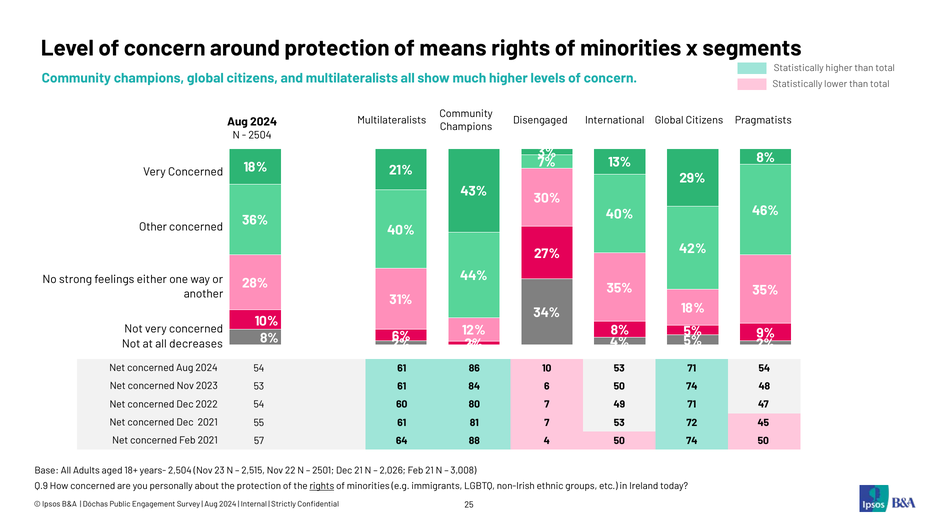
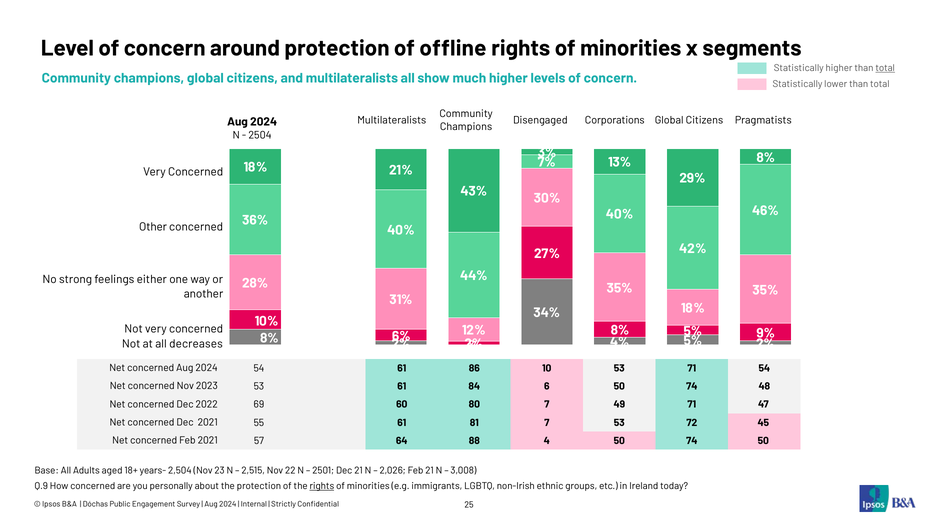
means: means -> offline (453, 49)
total underline: none -> present (885, 68)
International: International -> Corporations (615, 120)
2022 54: 54 -> 69 (259, 405)
